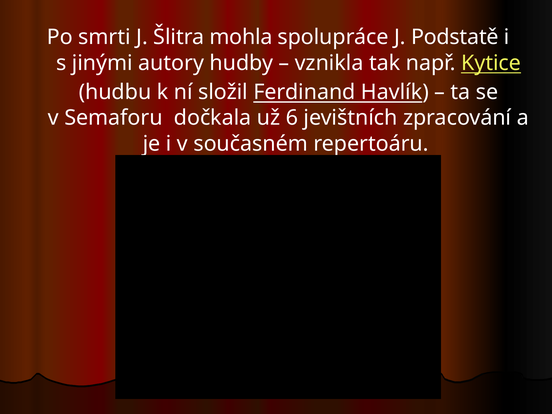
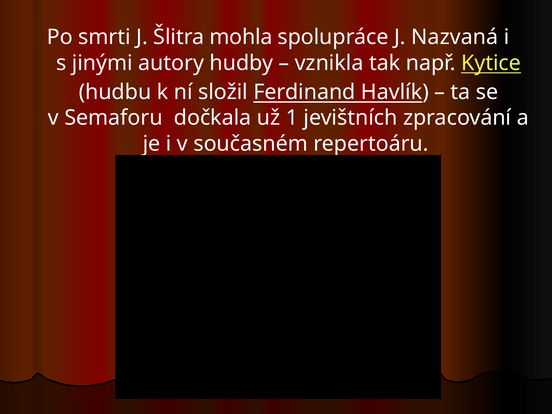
Podstatě: Podstatě -> Nazvaná (455, 37)
6: 6 -> 1 (292, 118)
